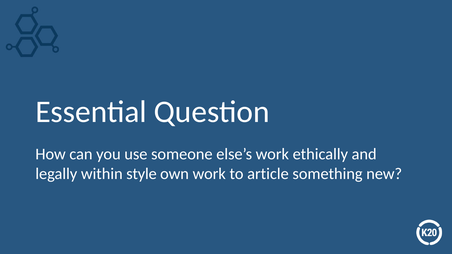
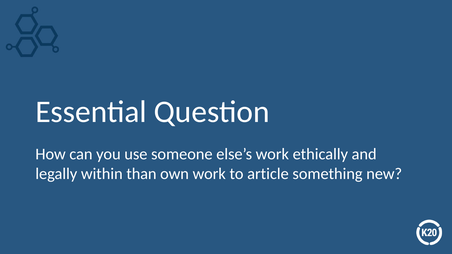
style: style -> than (141, 174)
